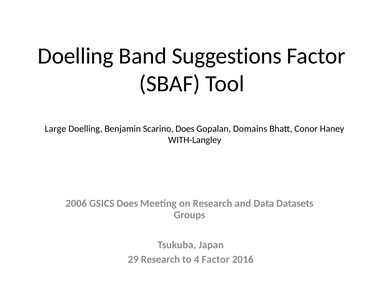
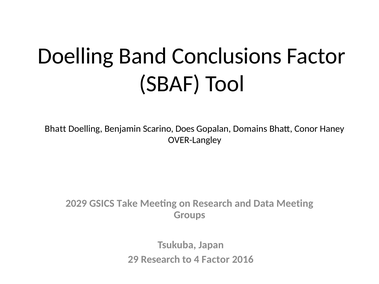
Suggestions: Suggestions -> Conclusions (227, 56)
Large: Large -> Bhatt (55, 129)
WITH-Langley: WITH-Langley -> OVER-Langley (195, 140)
2006: 2006 -> 2029 (76, 204)
GSICS Does: Does -> Take (127, 204)
Data Datasets: Datasets -> Meeting (295, 204)
